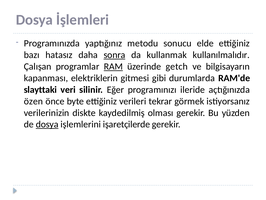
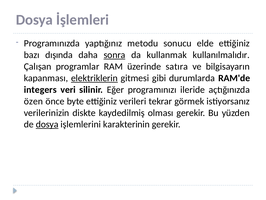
hatasız: hatasız -> dışında (59, 55)
RAM underline: present -> none (113, 66)
getch: getch -> satıra (177, 66)
elektriklerin underline: none -> present (94, 78)
slayttaki: slayttaki -> integers (40, 89)
işaretçilerde: işaretçilerde -> karakterinin (126, 124)
